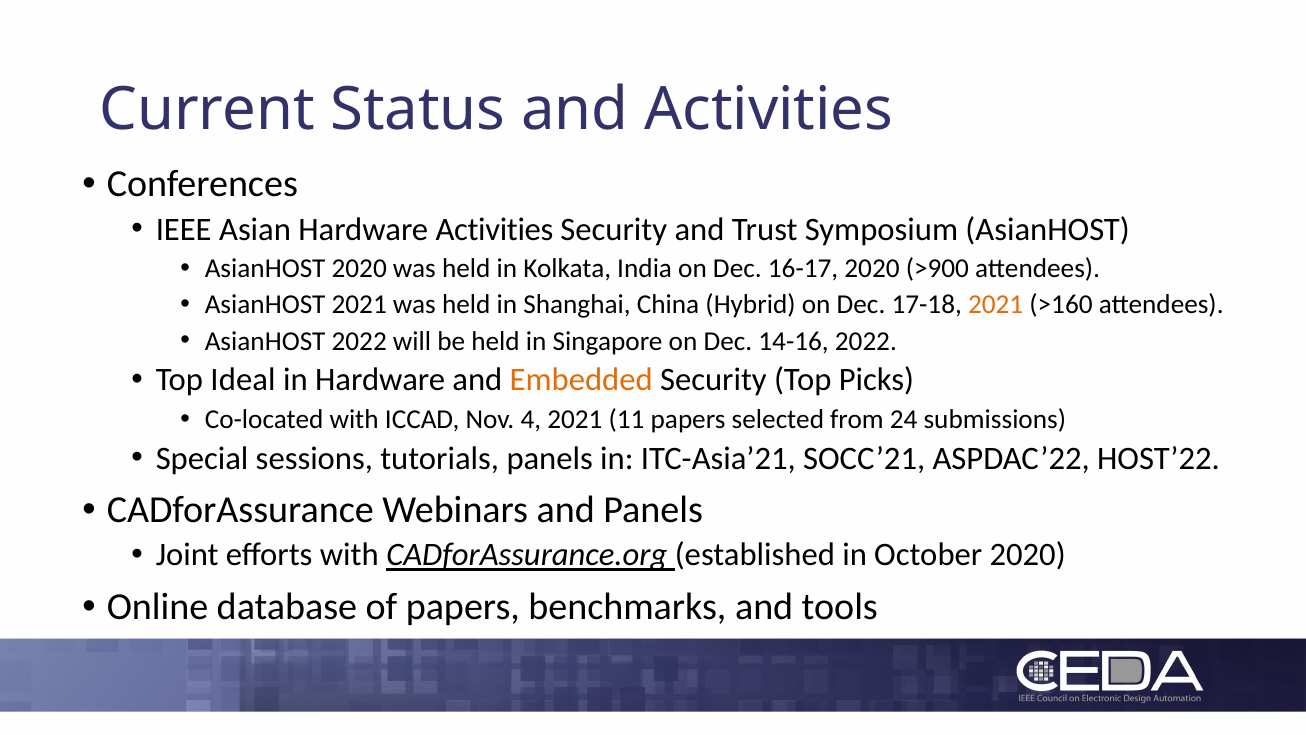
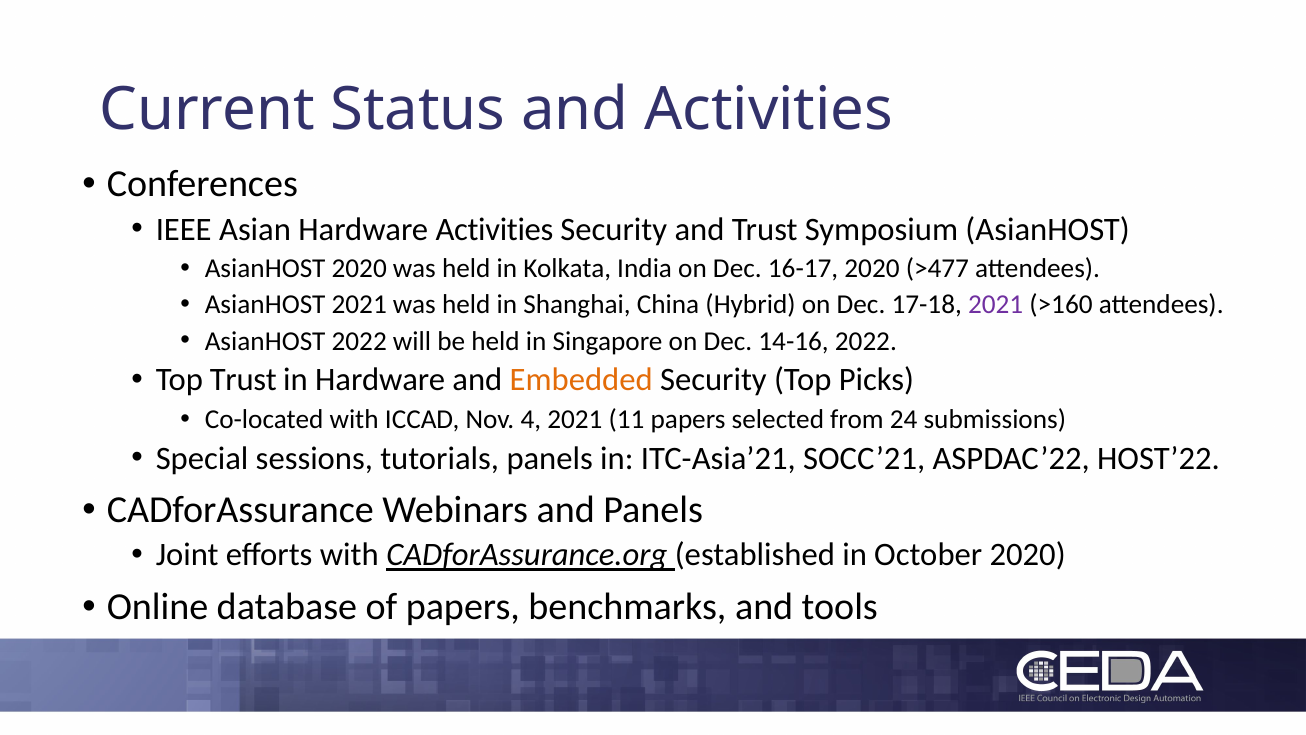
>900: >900 -> >477 (937, 268)
2021 colour: orange -> purple (996, 305)
Top Ideal: Ideal -> Trust (243, 380)
